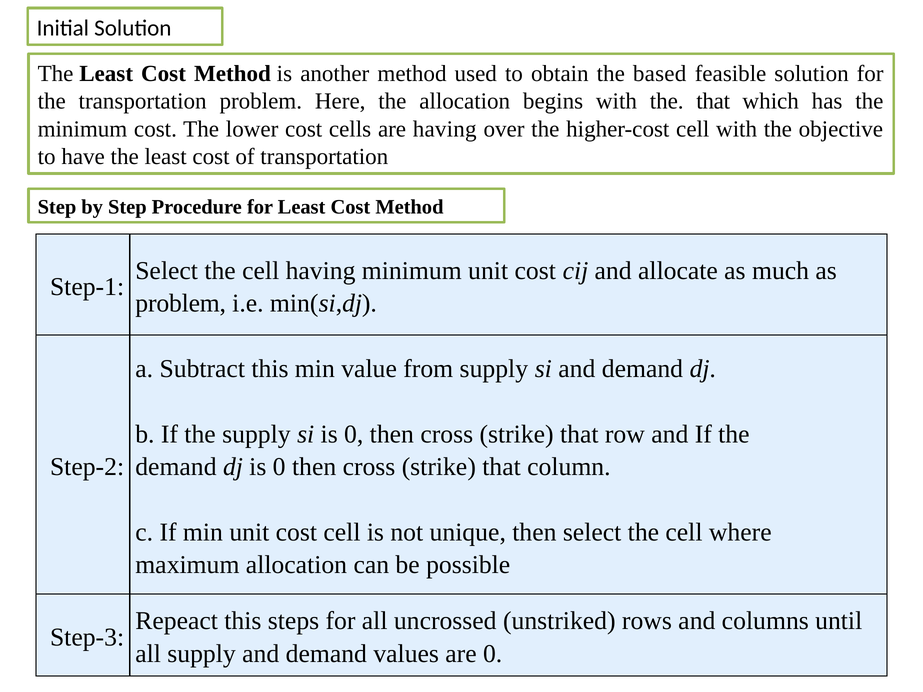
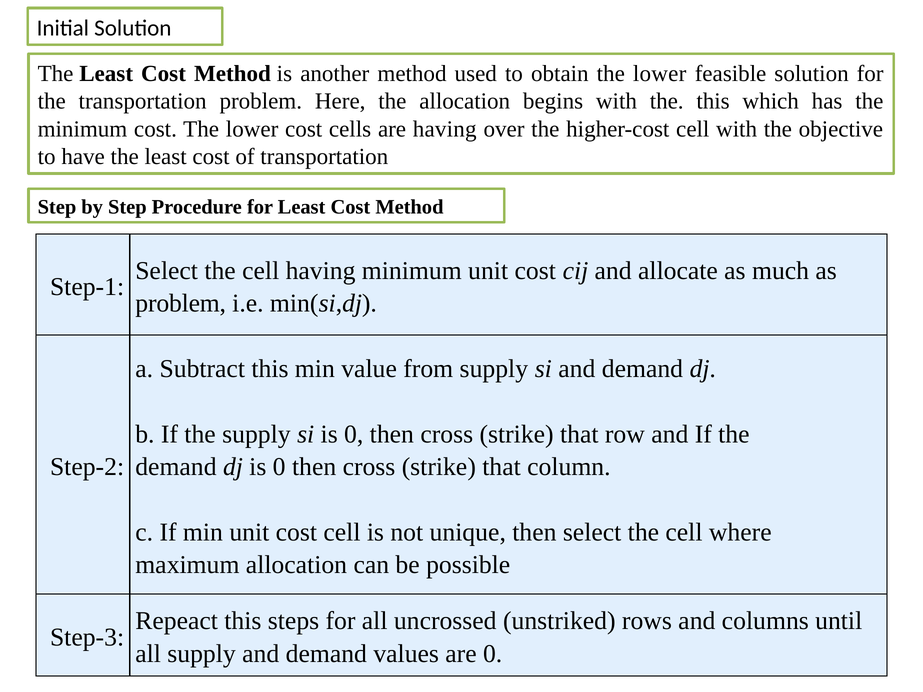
obtain the based: based -> lower (660, 74)
the that: that -> this (713, 101)
